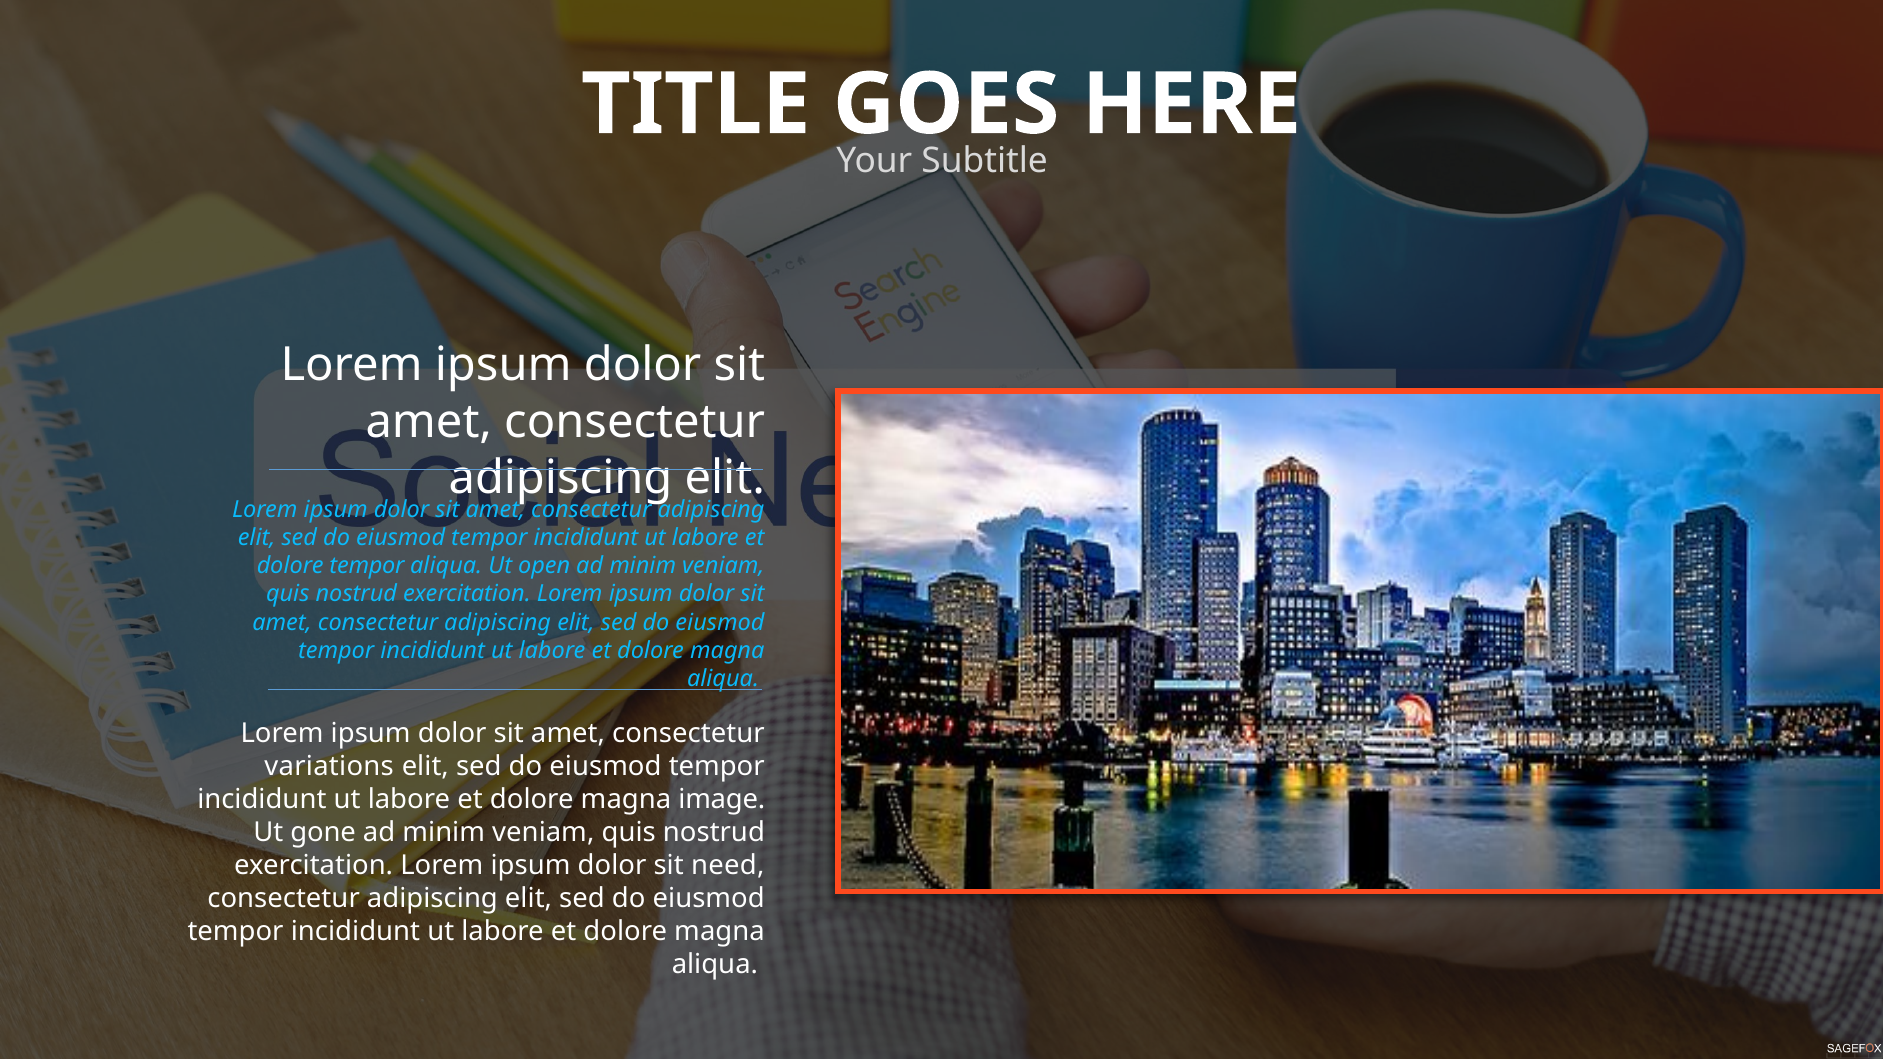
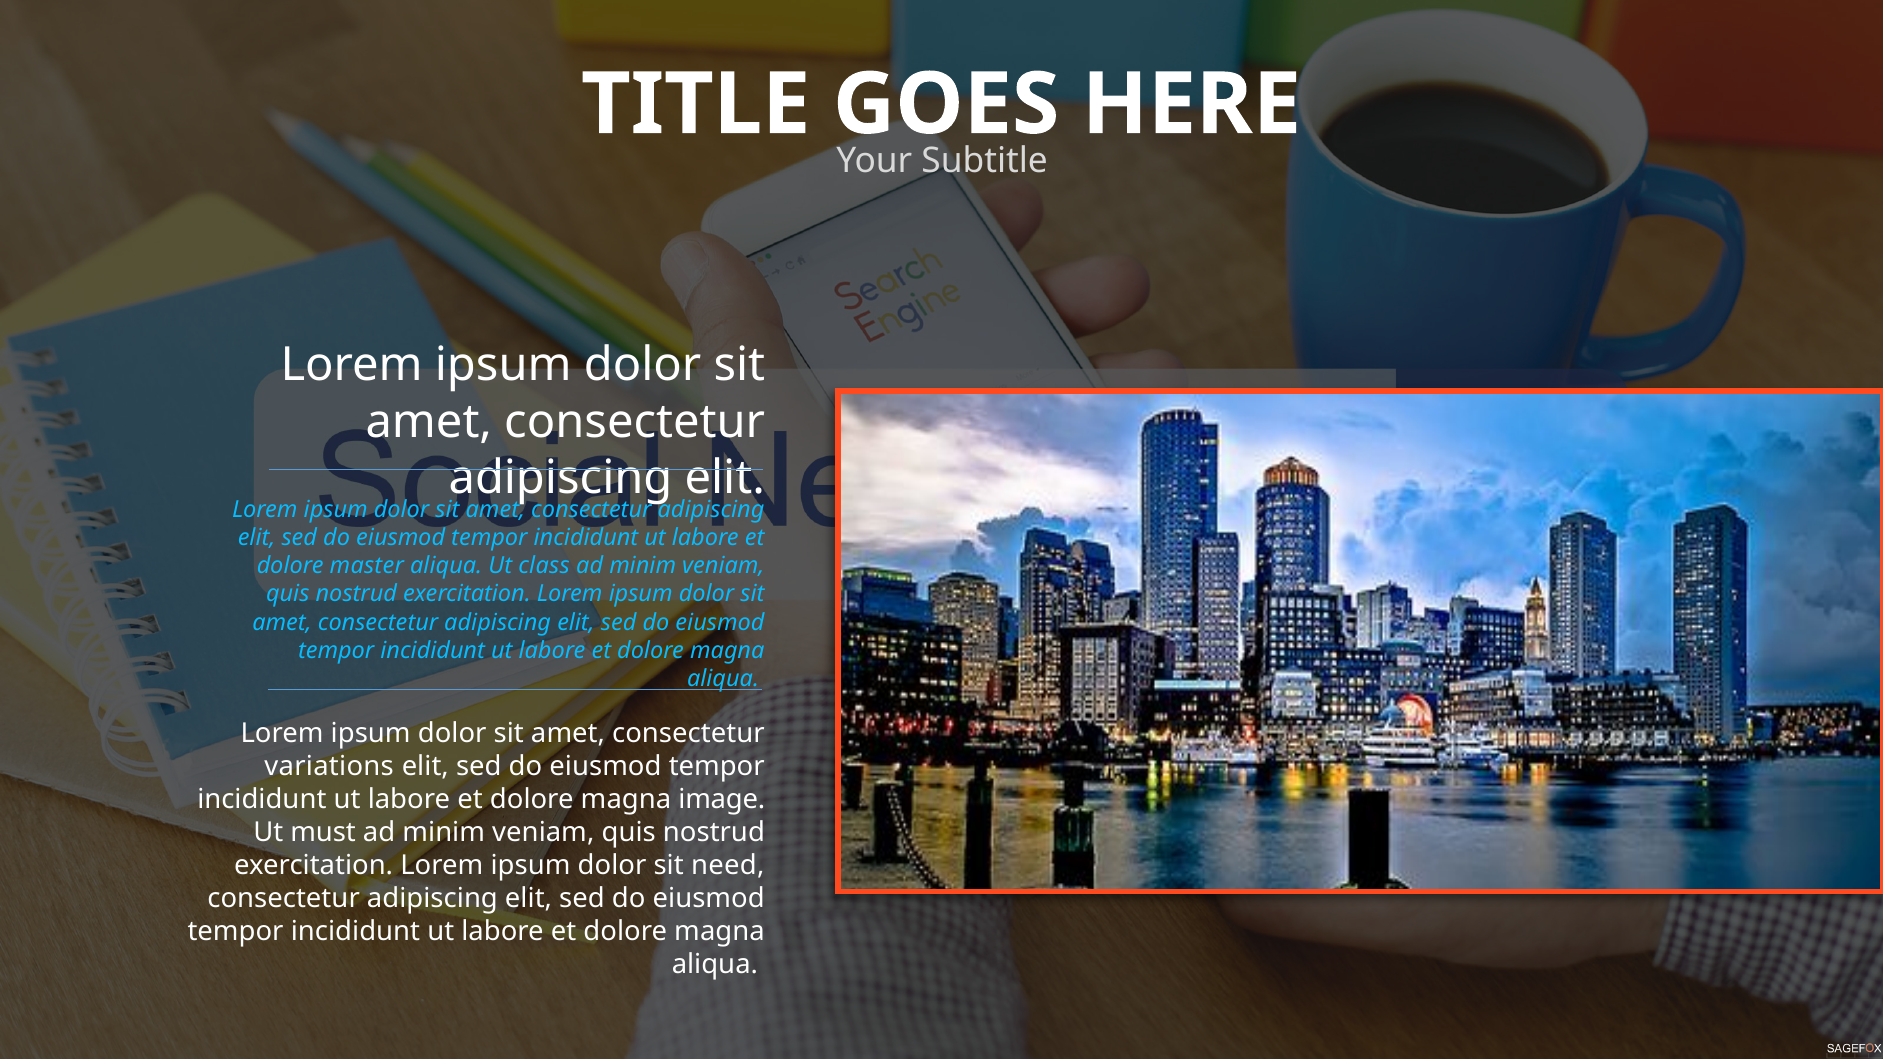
dolore tempor: tempor -> master (367, 566)
open: open -> class (544, 566)
gone: gone -> must (323, 832)
